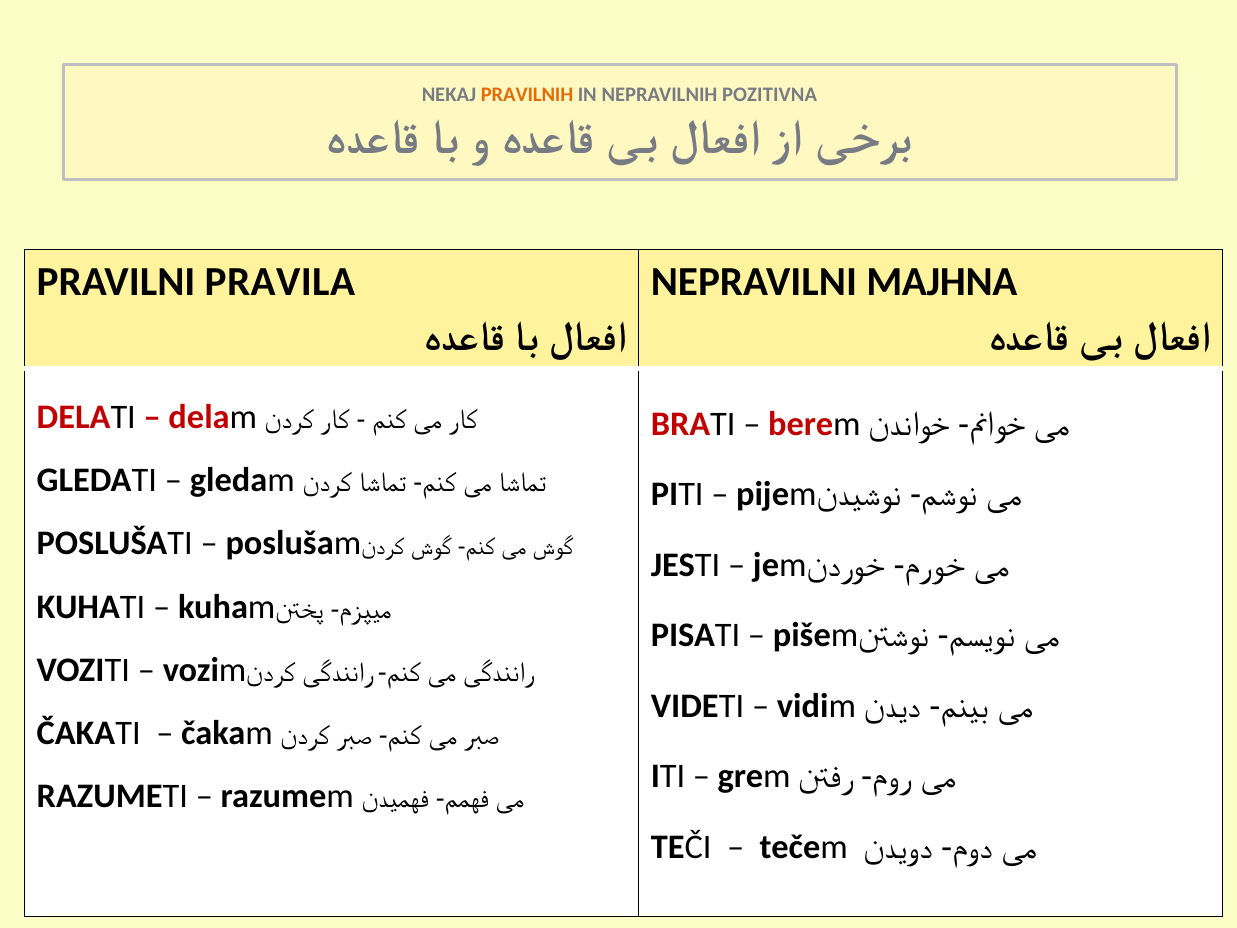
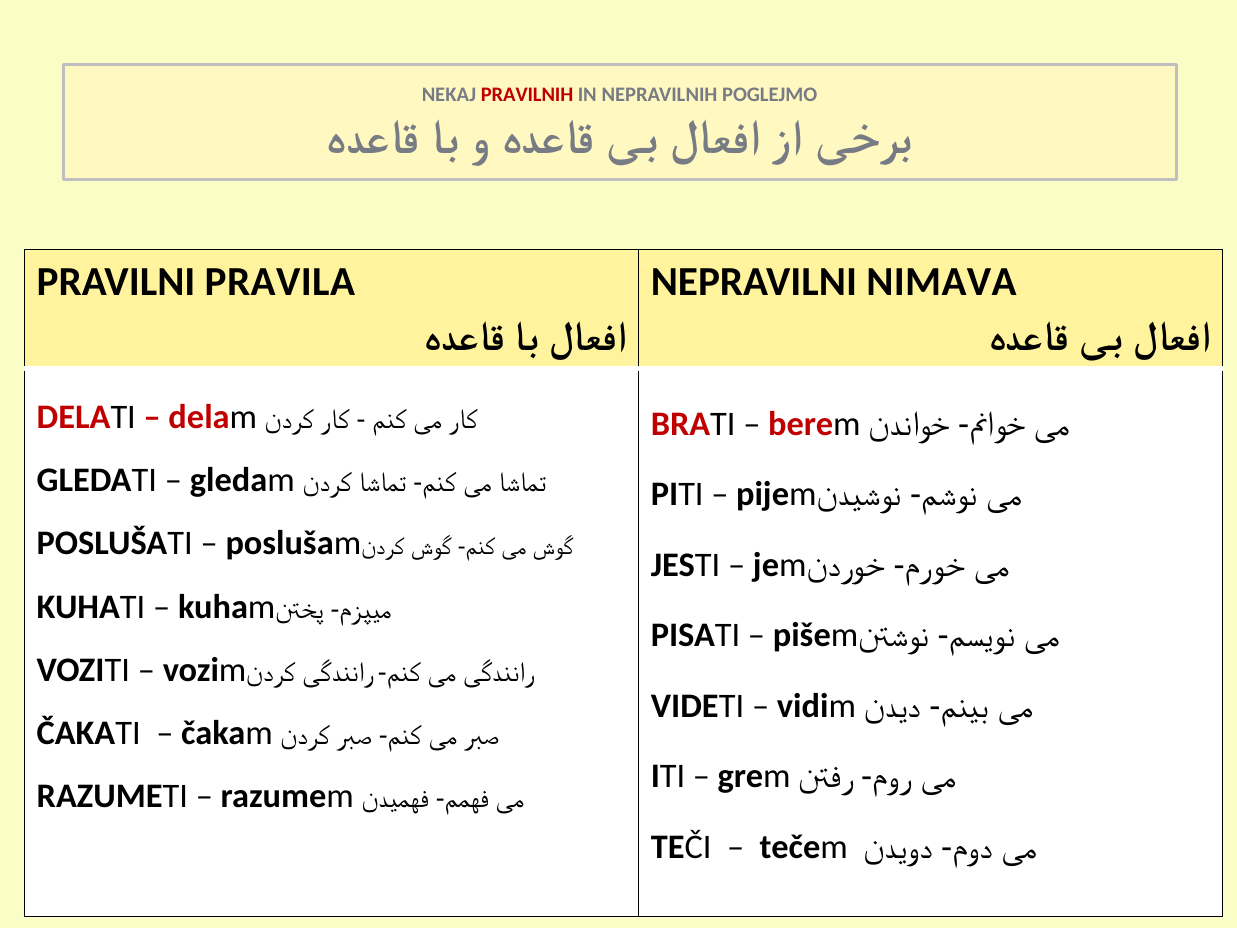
PRAVILNIH colour: orange -> red (527, 94)
POZITIVNA: POZITIVNA -> POGLEJMO (770, 94)
MAJHNA: MAJHNA -> NIMAVA (941, 281)
